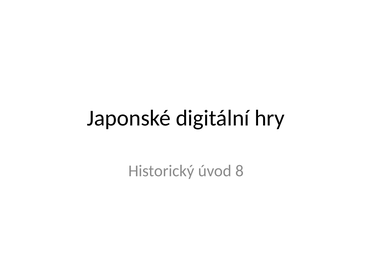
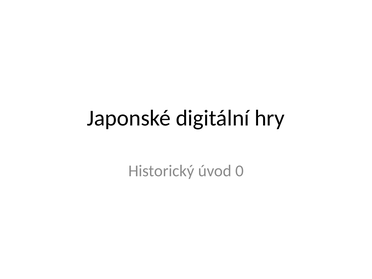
8: 8 -> 0 (239, 171)
